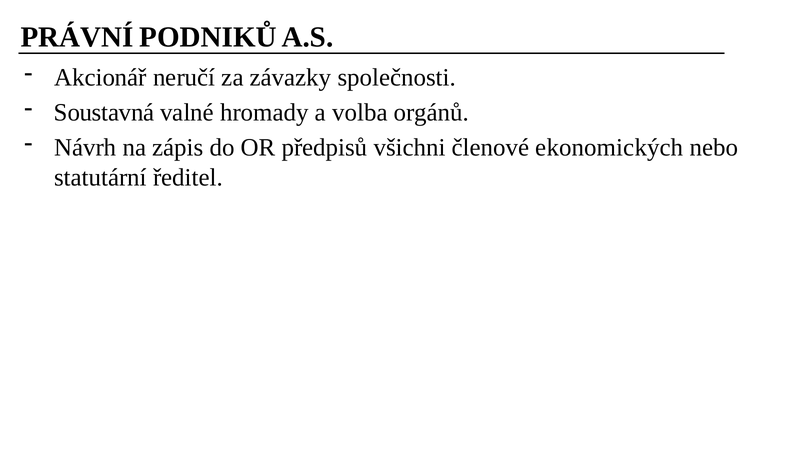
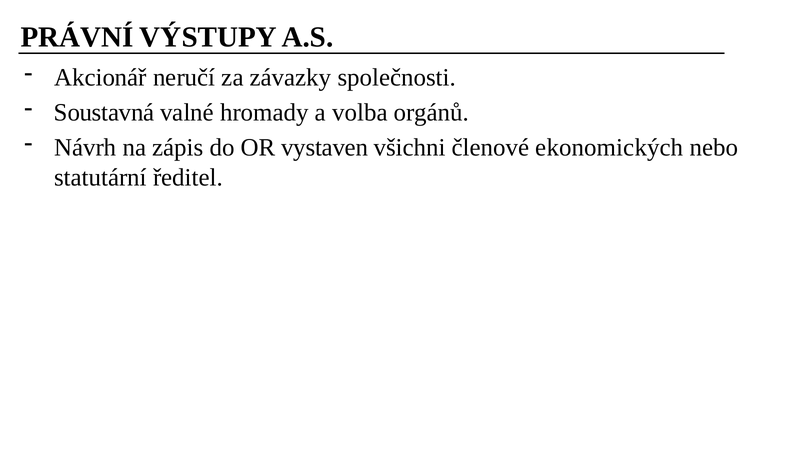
PODNIKŮ: PODNIKŮ -> VÝSTUPY (208, 37)
předpisů: předpisů -> vystaven (325, 148)
